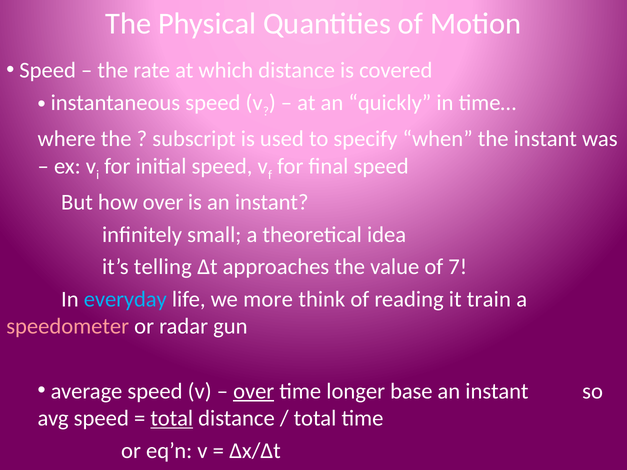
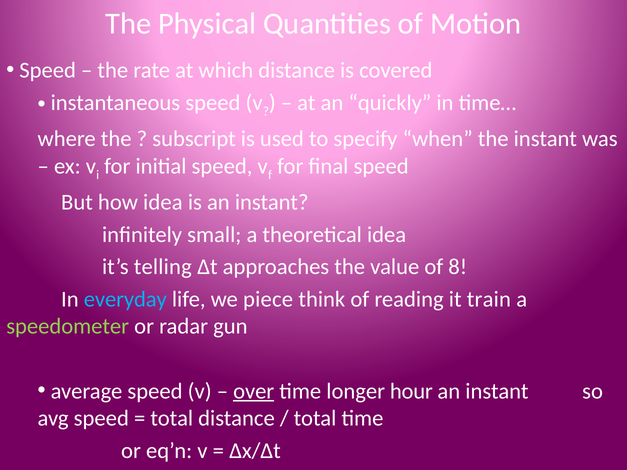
how over: over -> idea (163, 202)
7: 7 -> 8 (458, 267)
more: more -> piece (268, 299)
speedometer colour: pink -> light green (68, 327)
base: base -> hour (411, 391)
total underline: present -> none (172, 419)
